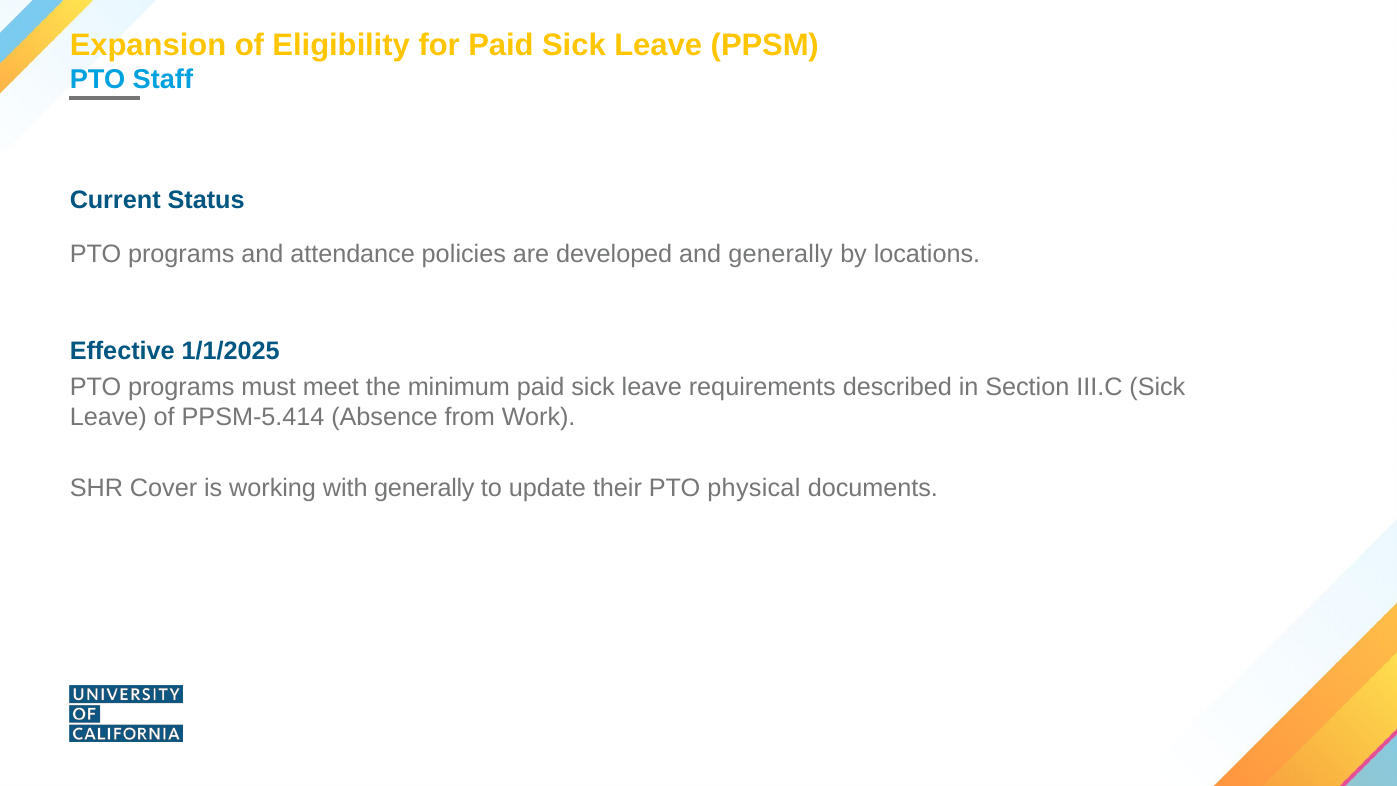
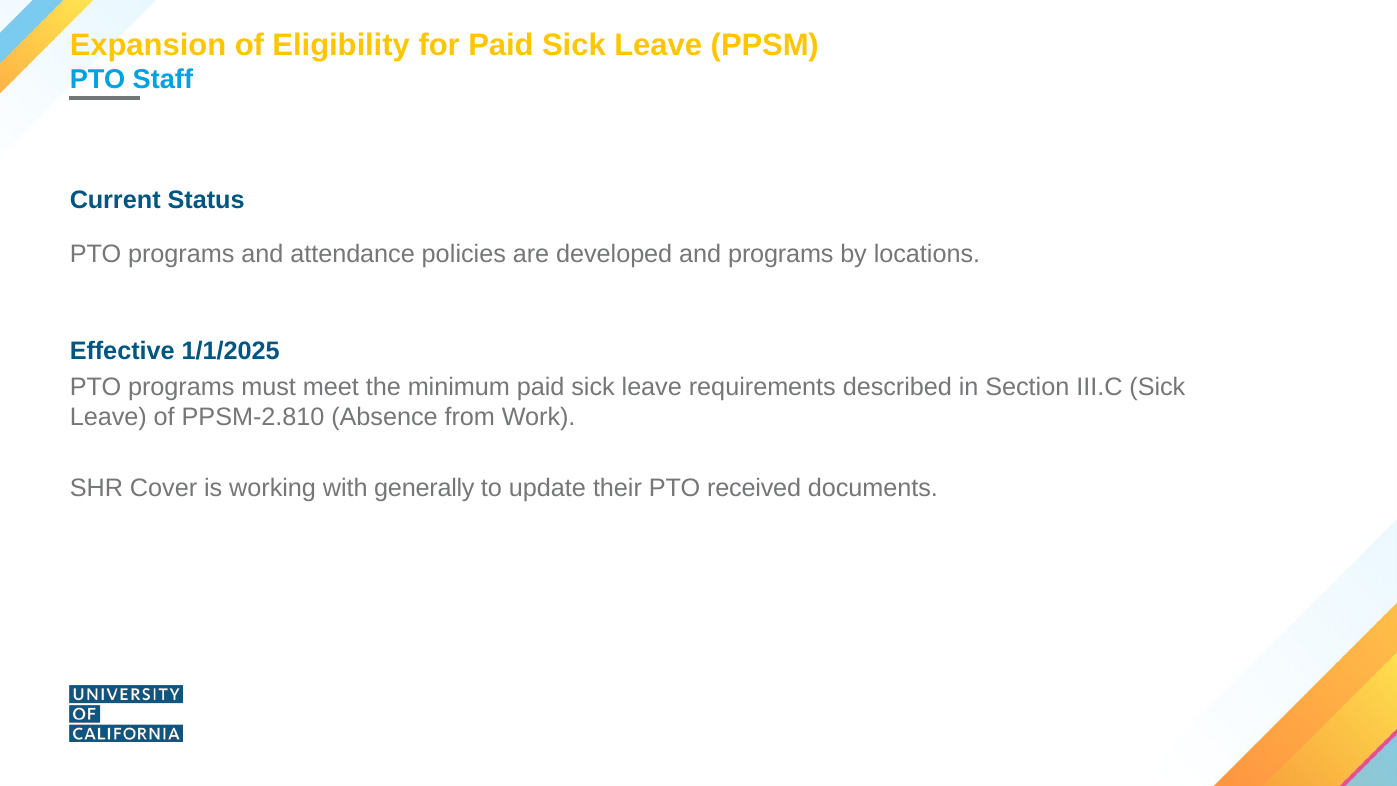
and generally: generally -> programs (781, 254)
PPSM-5.414: PPSM-5.414 -> PPSM-2.810 (253, 417)
physical: physical -> received (754, 488)
